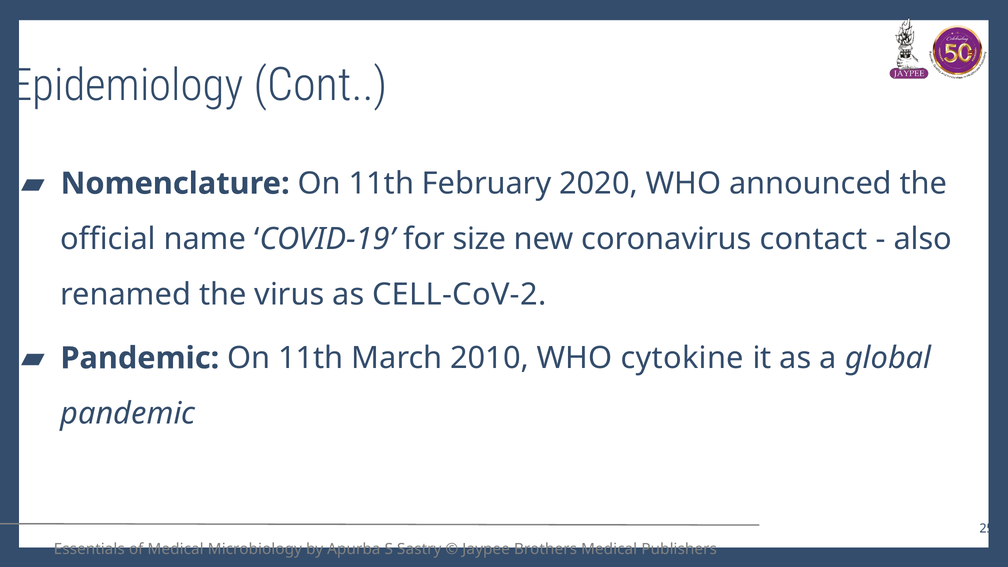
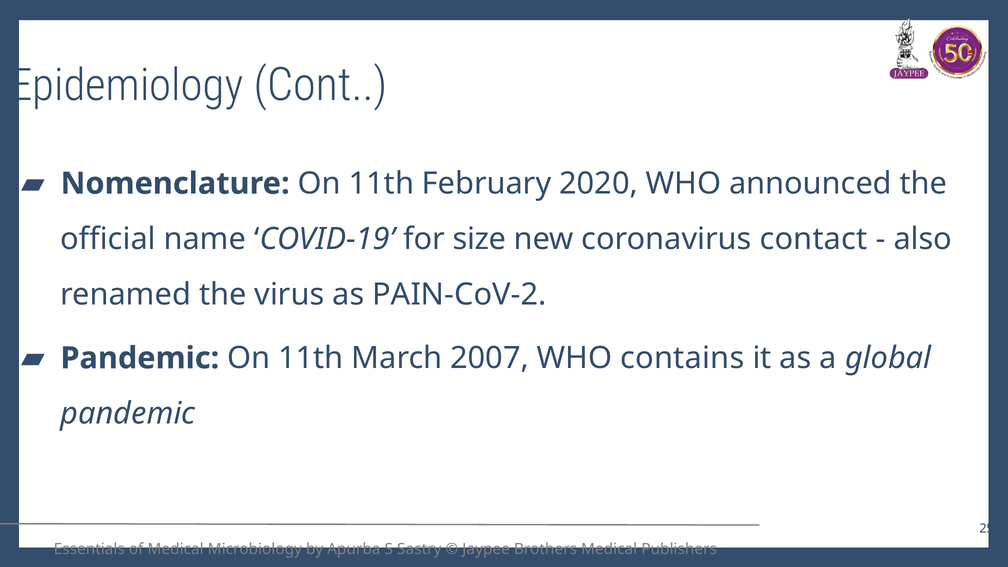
CELL-CoV-2: CELL-CoV-2 -> PAIN-CoV-2 (459, 294)
2010: 2010 -> 2007 (490, 358)
cytokine: cytokine -> contains (682, 358)
